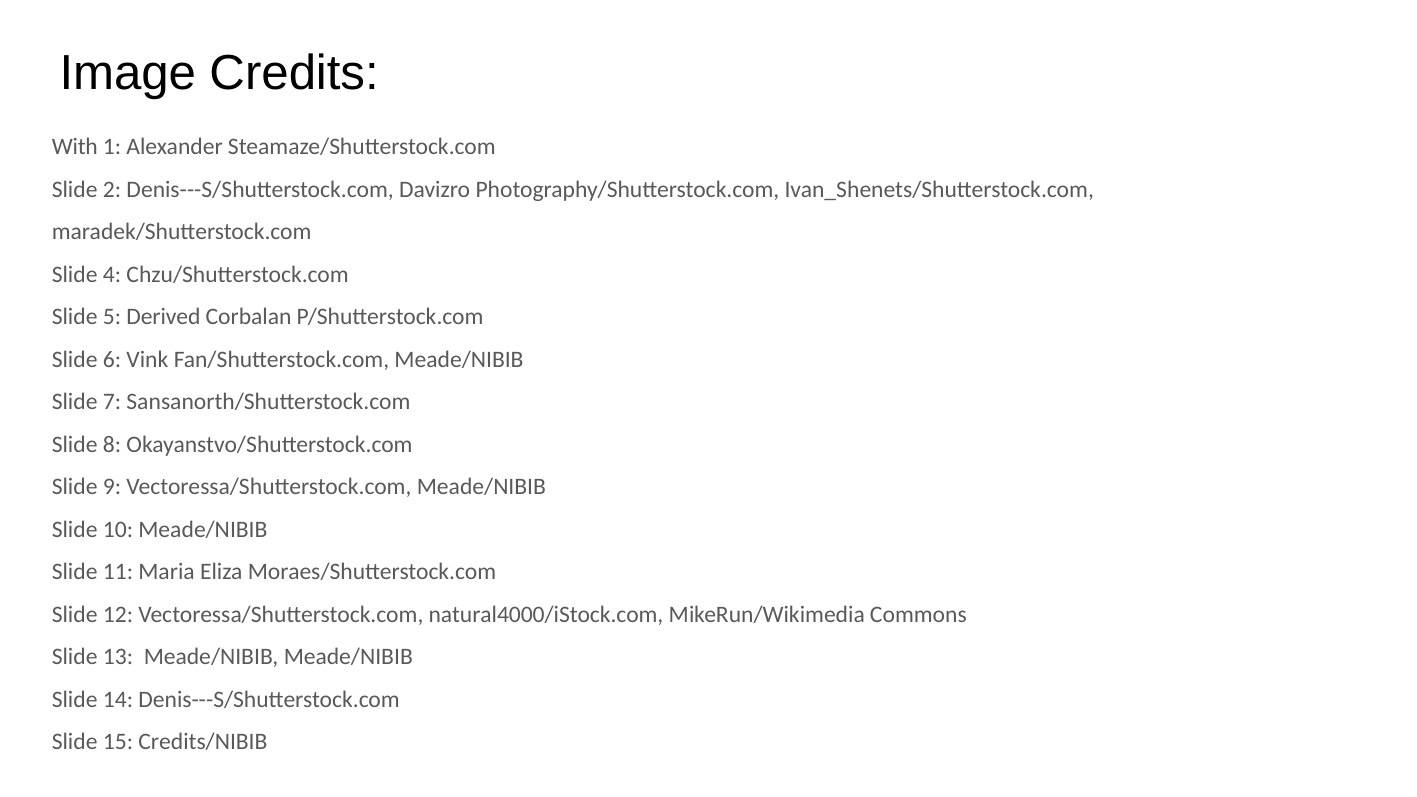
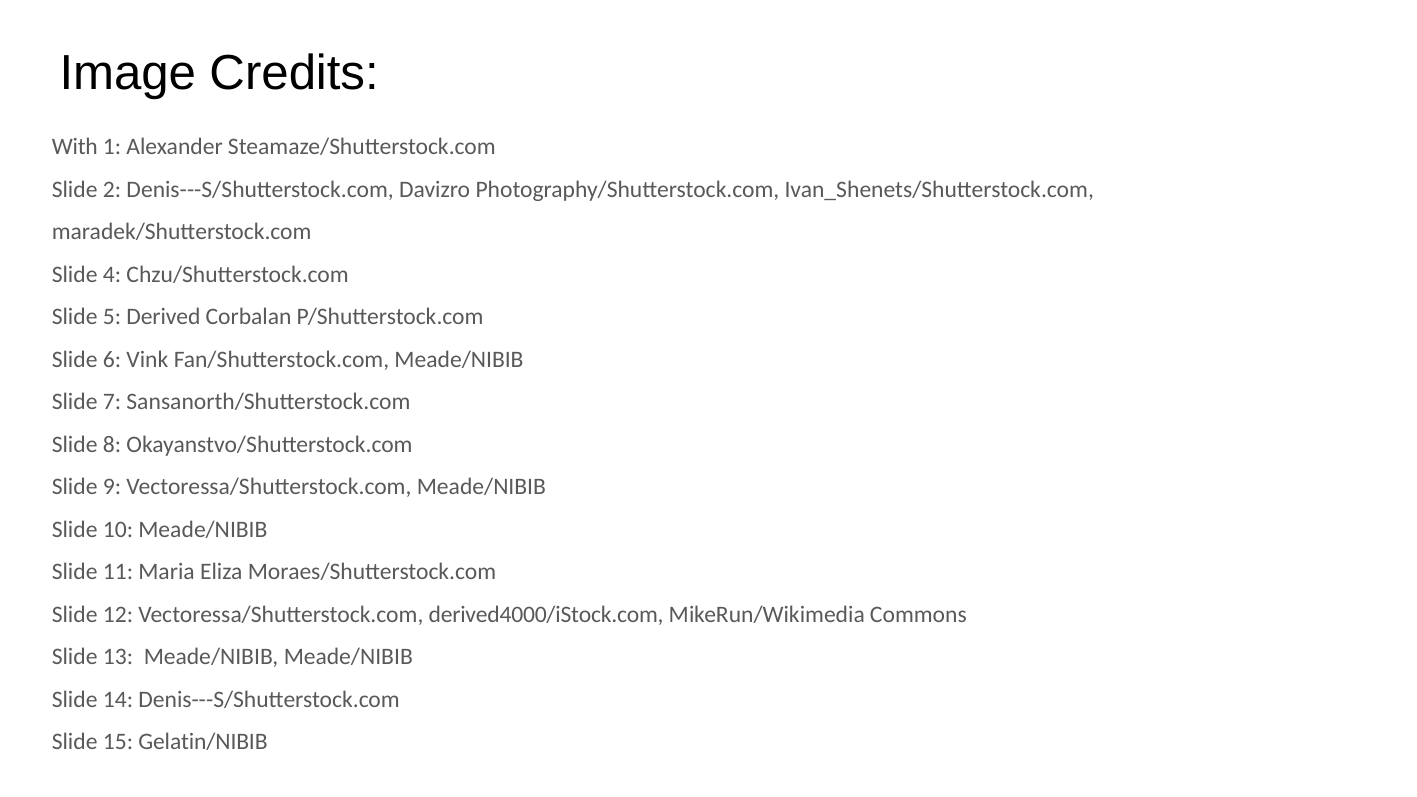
natural4000/iStock.com: natural4000/iStock.com -> derived4000/iStock.com (546, 615)
Credits/NIBIB: Credits/NIBIB -> Gelatin/NIBIB (203, 742)
